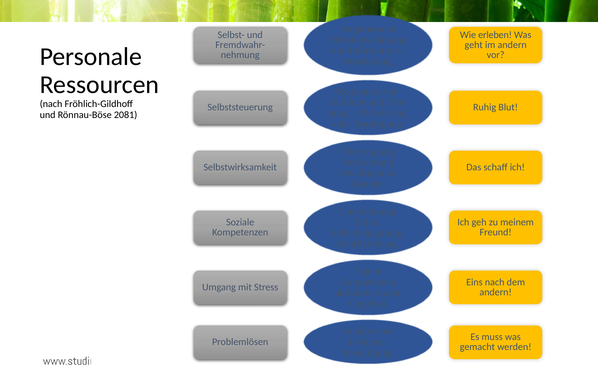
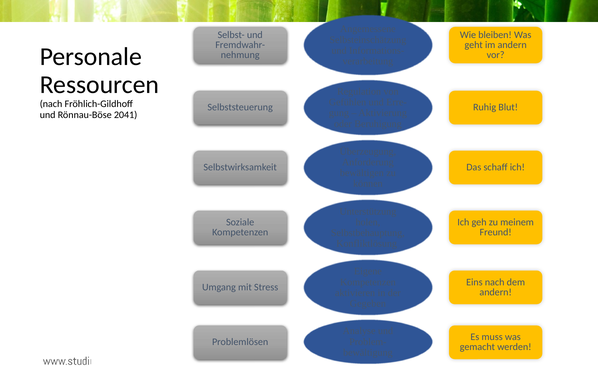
erleben: erleben -> bleiben (495, 35)
2081: 2081 -> 2041 (126, 115)
